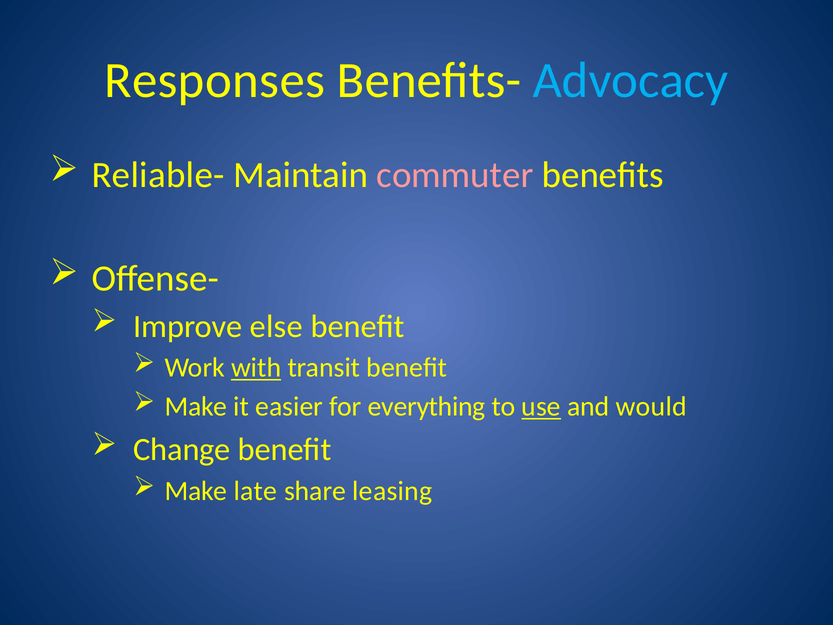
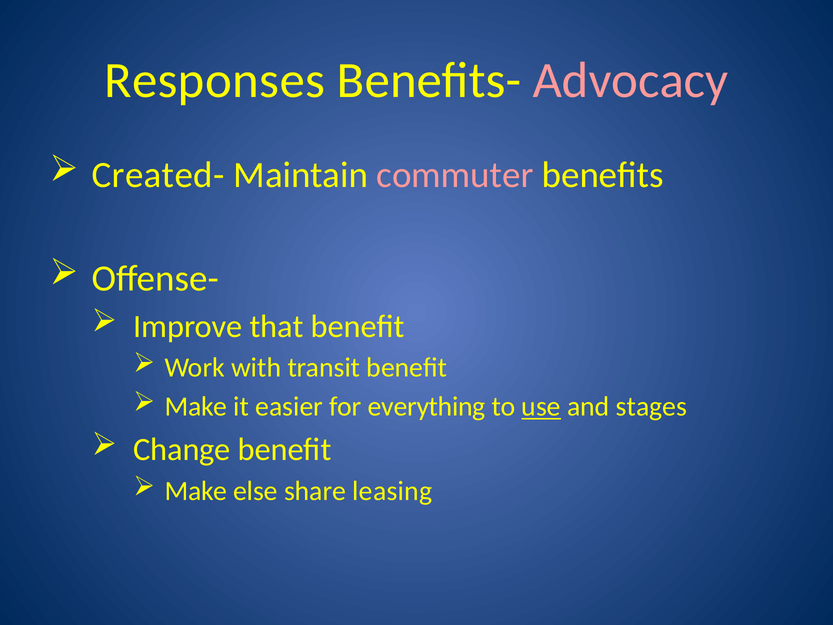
Advocacy colour: light blue -> pink (630, 81)
Reliable-: Reliable- -> Created- (158, 175)
else: else -> that (277, 326)
with underline: present -> none (256, 368)
would: would -> stages (651, 406)
late: late -> else (256, 491)
